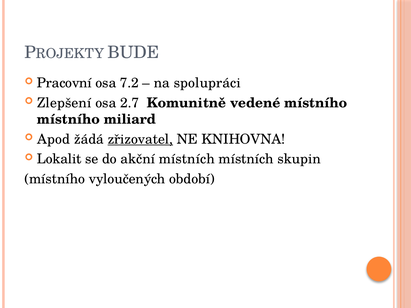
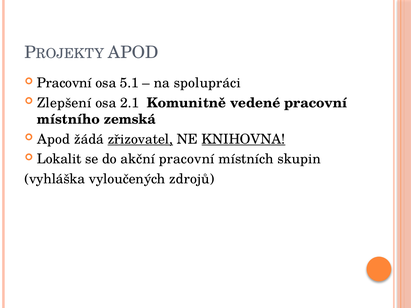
BUDE: BUDE -> APOD (133, 53)
7.2: 7.2 -> 5.1 (129, 83)
2.7: 2.7 -> 2.1 (130, 103)
vedené místního: místního -> pracovní (316, 103)
miliard: miliard -> zemská (130, 119)
KNIHOVNA underline: none -> present (243, 139)
akční místních: místních -> pracovní (187, 159)
místního: místního -> vyhláška (55, 179)
období: období -> zdrojů (192, 179)
